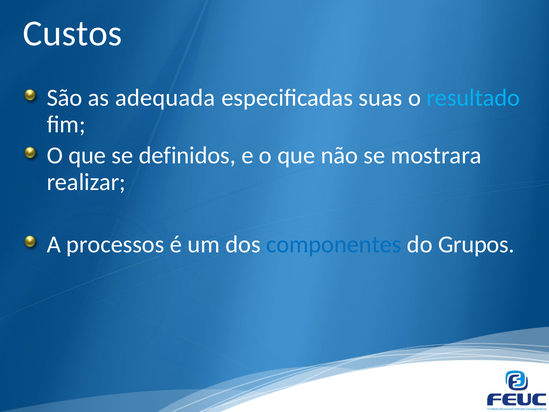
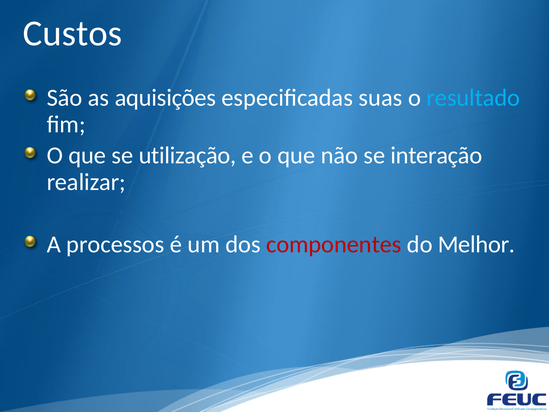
adequada: adequada -> aquisições (165, 98)
definidos: definidos -> utilização (187, 156)
mostrara: mostrara -> interação (436, 156)
componentes colour: blue -> red (334, 244)
Grupos: Grupos -> Melhor (476, 244)
